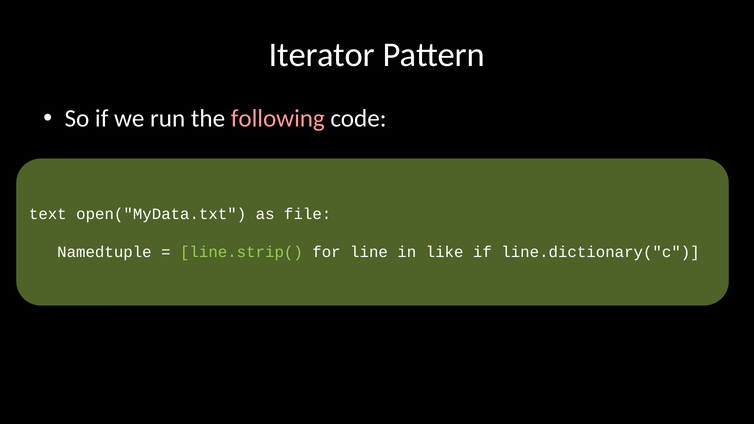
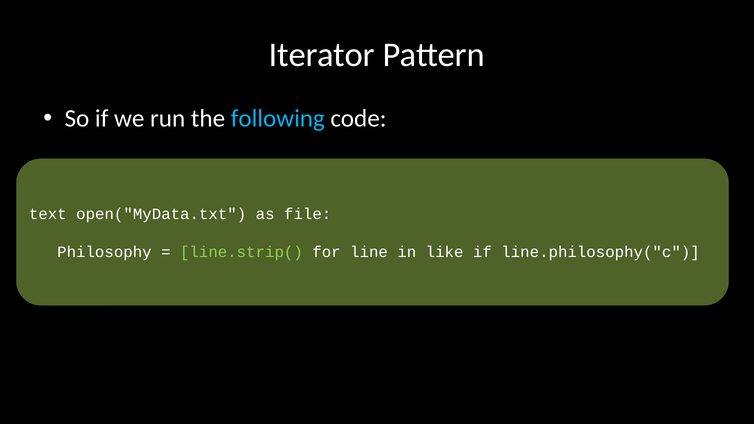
following colour: pink -> light blue (278, 119)
Namedtuple: Namedtuple -> Philosophy (104, 252)
line.dictionary("c: line.dictionary("c -> line.philosophy("c (601, 252)
